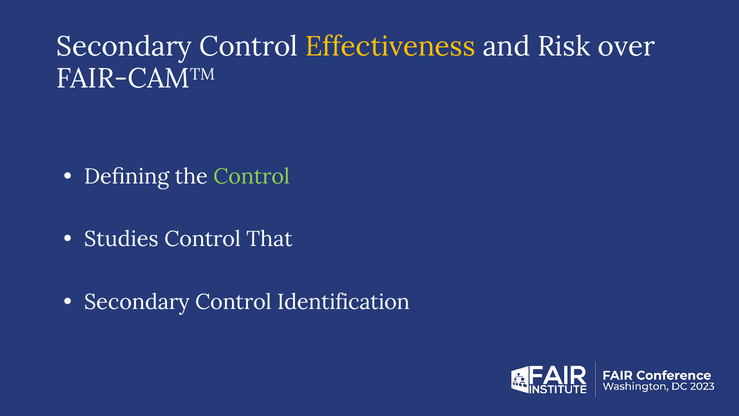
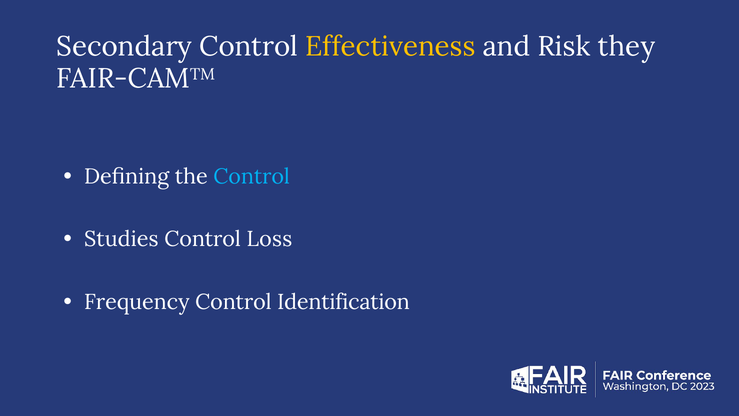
over: over -> they (626, 47)
Control colour: light green -> light blue (252, 176)
That: That -> Loss (269, 239)
Secondary: Secondary -> Frequency (137, 302)
